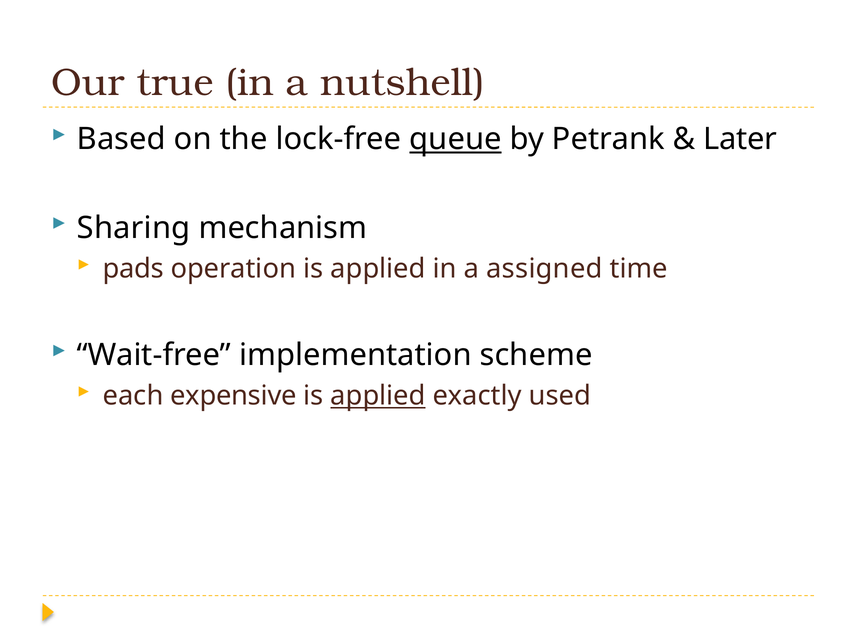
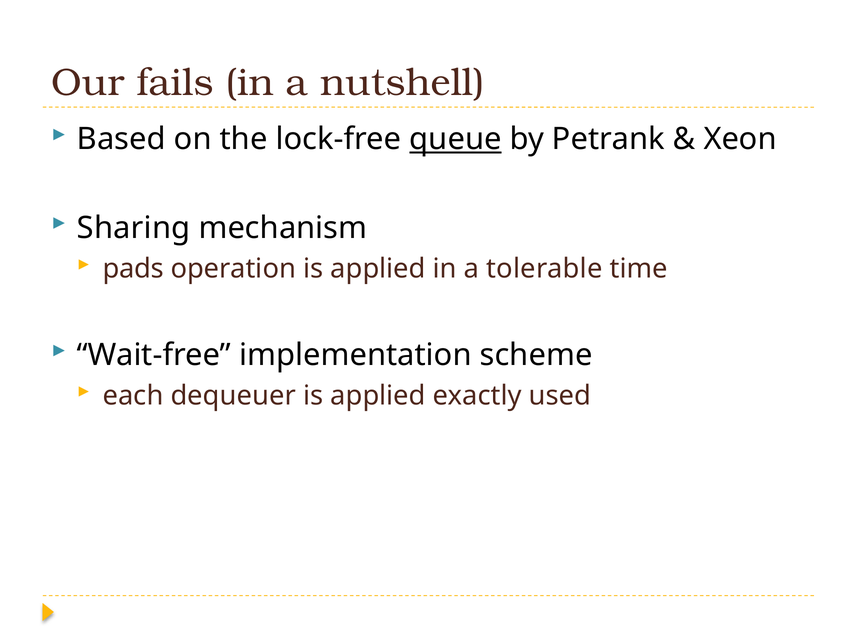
true: true -> fails (175, 83)
Later: Later -> Xeon (740, 139)
assigned: assigned -> tolerable (545, 268)
expensive: expensive -> dequeuer (233, 396)
applied underline: present -> none (378, 396)
